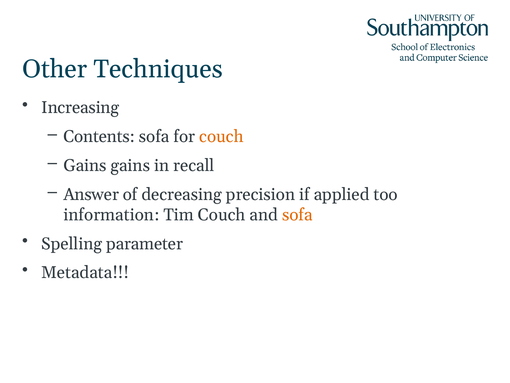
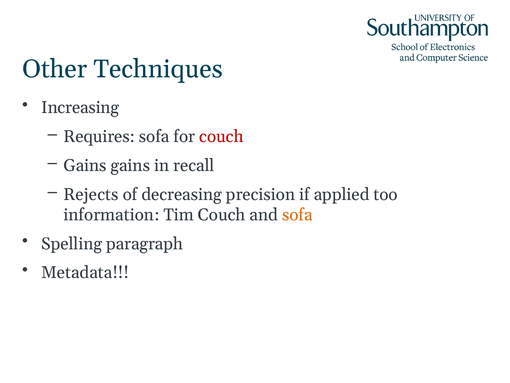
Contents: Contents -> Requires (99, 136)
couch colour: orange -> red (221, 136)
Answer: Answer -> Rejects (91, 194)
parameter: parameter -> paragraph (145, 243)
